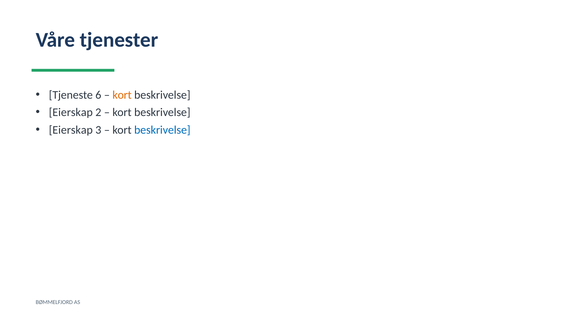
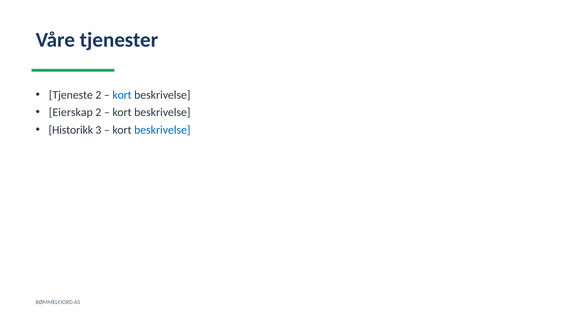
Tjeneste 6: 6 -> 2 (98, 95)
kort colour: orange -> blue (122, 95)
Eierskap: Eierskap -> Historikk (71, 130)
